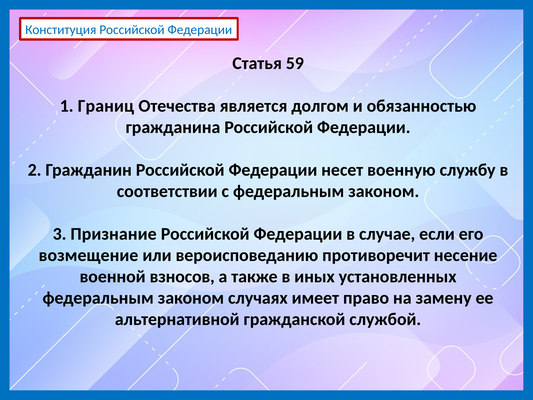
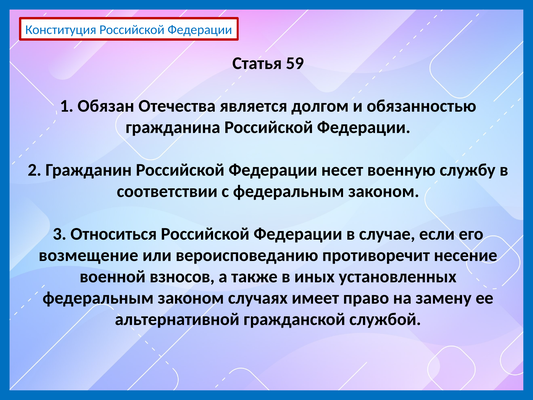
Границ: Границ -> Обязан (106, 106)
Признание: Признание -> Относиться (114, 234)
